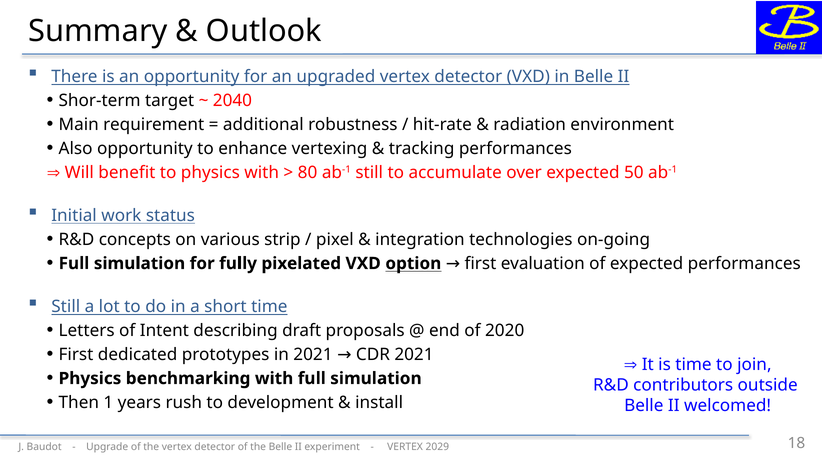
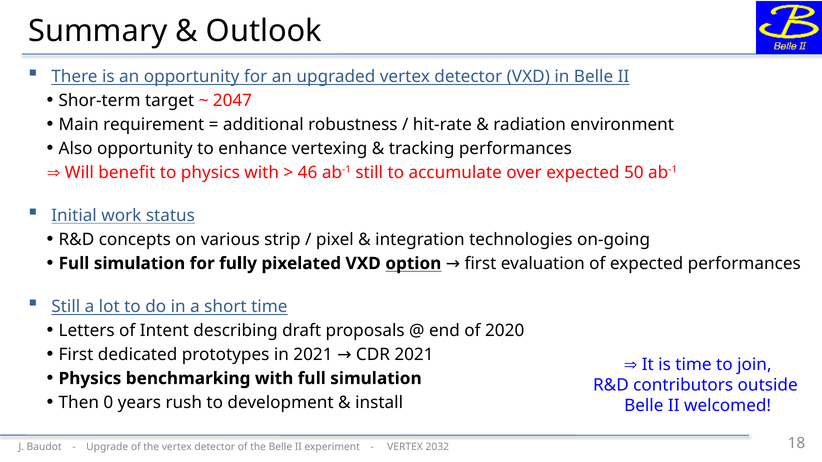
2040: 2040 -> 2047 (232, 101)
80: 80 -> 46 (308, 173)
1: 1 -> 0 (108, 403)
2029: 2029 -> 2032 (437, 447)
